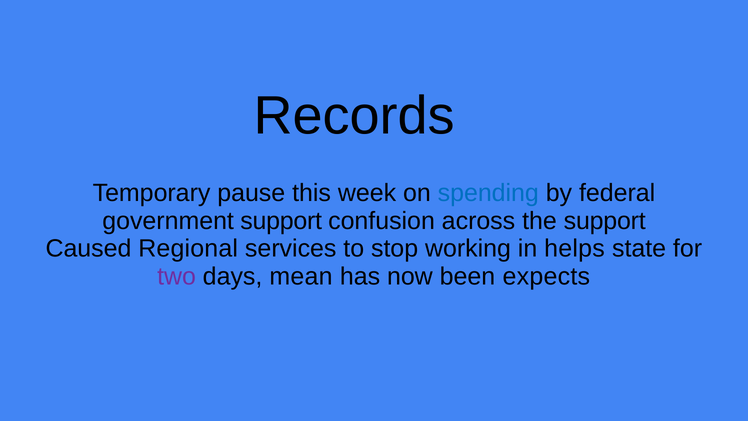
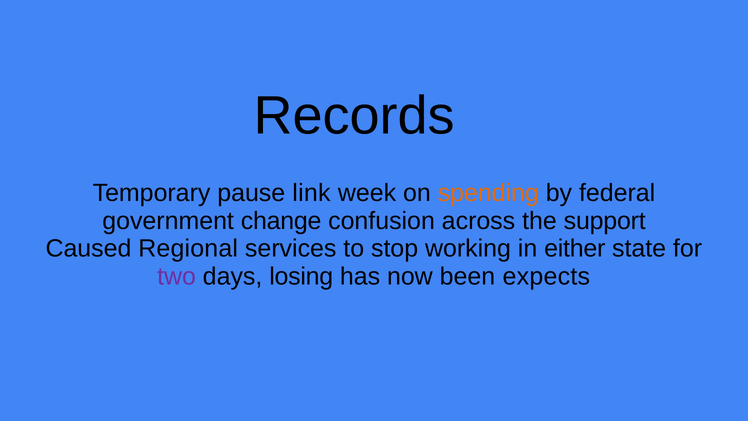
this: this -> link (311, 193)
spending colour: blue -> orange (488, 193)
government support: support -> change (281, 221)
helps: helps -> either (575, 249)
mean: mean -> losing (301, 276)
